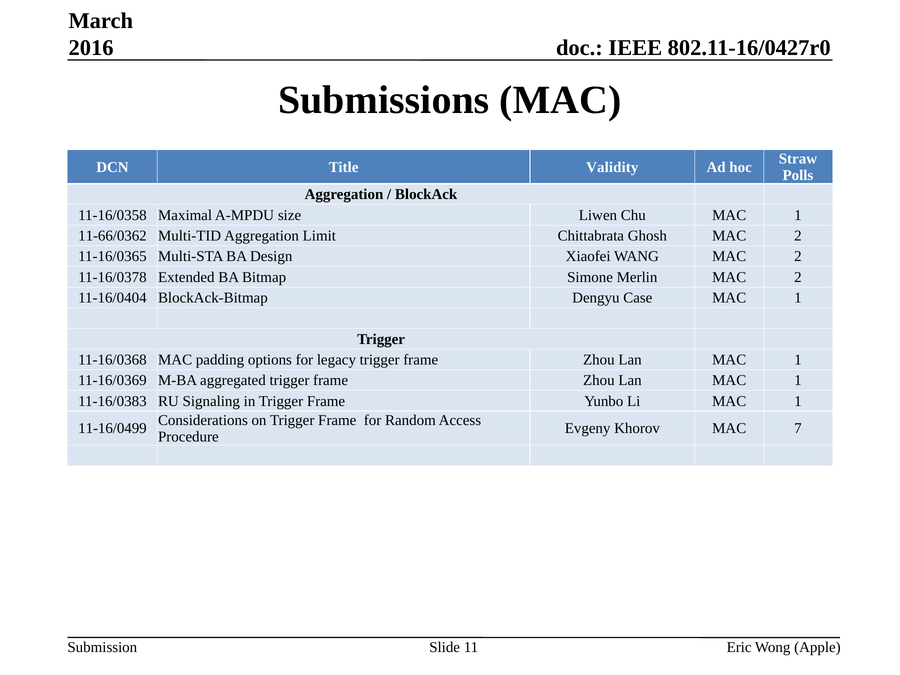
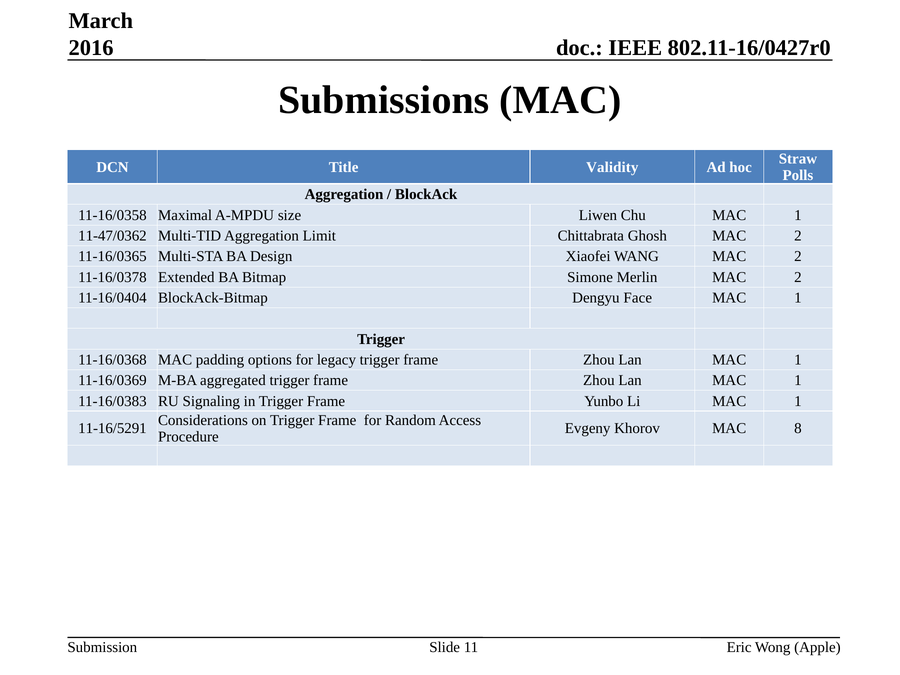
11-66/0362: 11-66/0362 -> 11-47/0362 (112, 236)
Case: Case -> Face (638, 298)
11-16/0499: 11-16/0499 -> 11-16/5291 (112, 428)
7: 7 -> 8 (798, 428)
